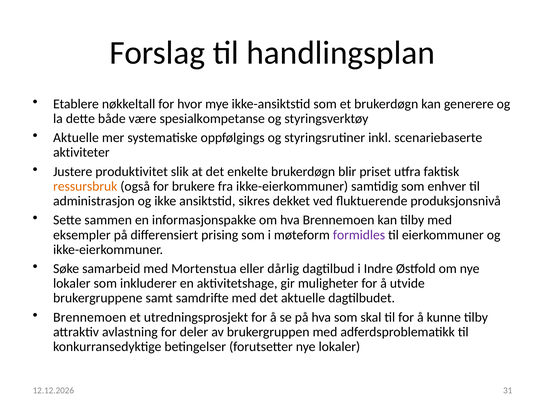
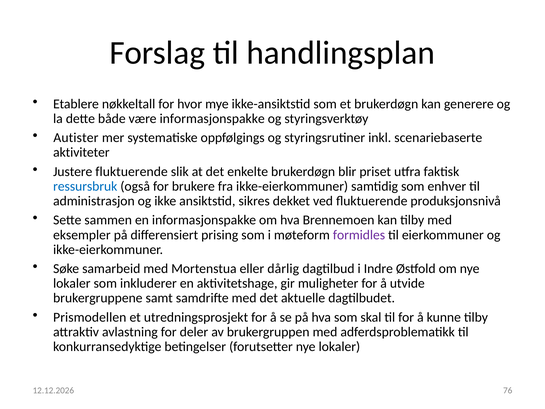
være spesialkompetanse: spesialkompetanse -> informasjonspakke (212, 119)
Aktuelle: Aktuelle -> Autister (76, 138)
Justere produktivitet: produktivitet -> fluktuerende (132, 171)
ressursbruk colour: orange -> blue (85, 186)
Brennemoen: Brennemoen -> Prismodellen (90, 317)
31: 31 -> 76 (508, 390)
